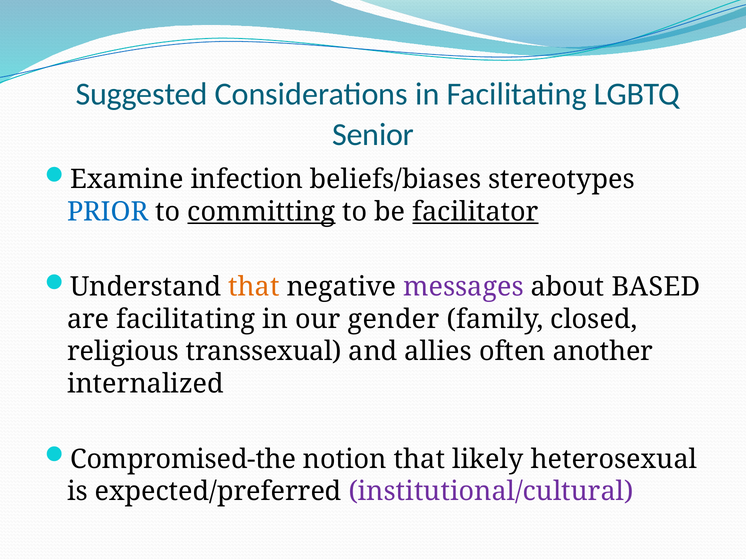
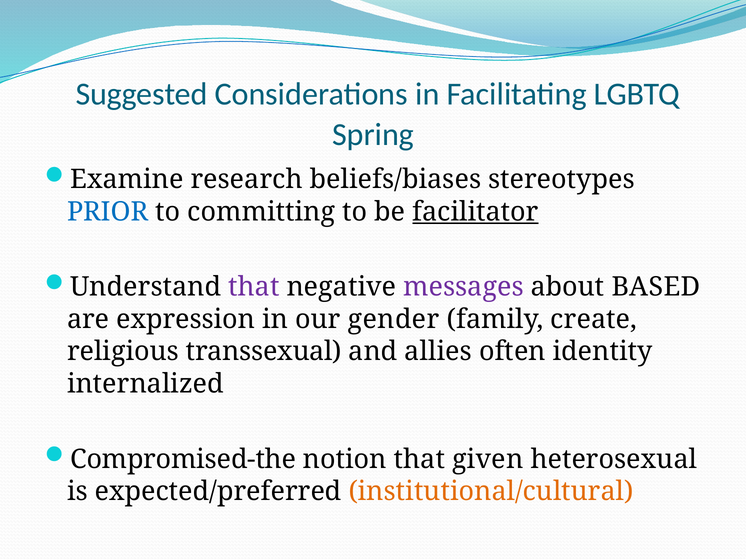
Senior: Senior -> Spring (373, 135)
infection: infection -> research (247, 180)
committing underline: present -> none (261, 212)
that colour: orange -> purple (254, 287)
are facilitating: facilitating -> expression (186, 320)
closed: closed -> create (594, 320)
another: another -> identity (603, 352)
likely: likely -> given (488, 460)
institutional/cultural colour: purple -> orange (491, 492)
